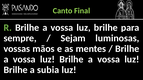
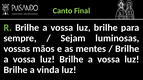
subia: subia -> vinda (48, 70)
